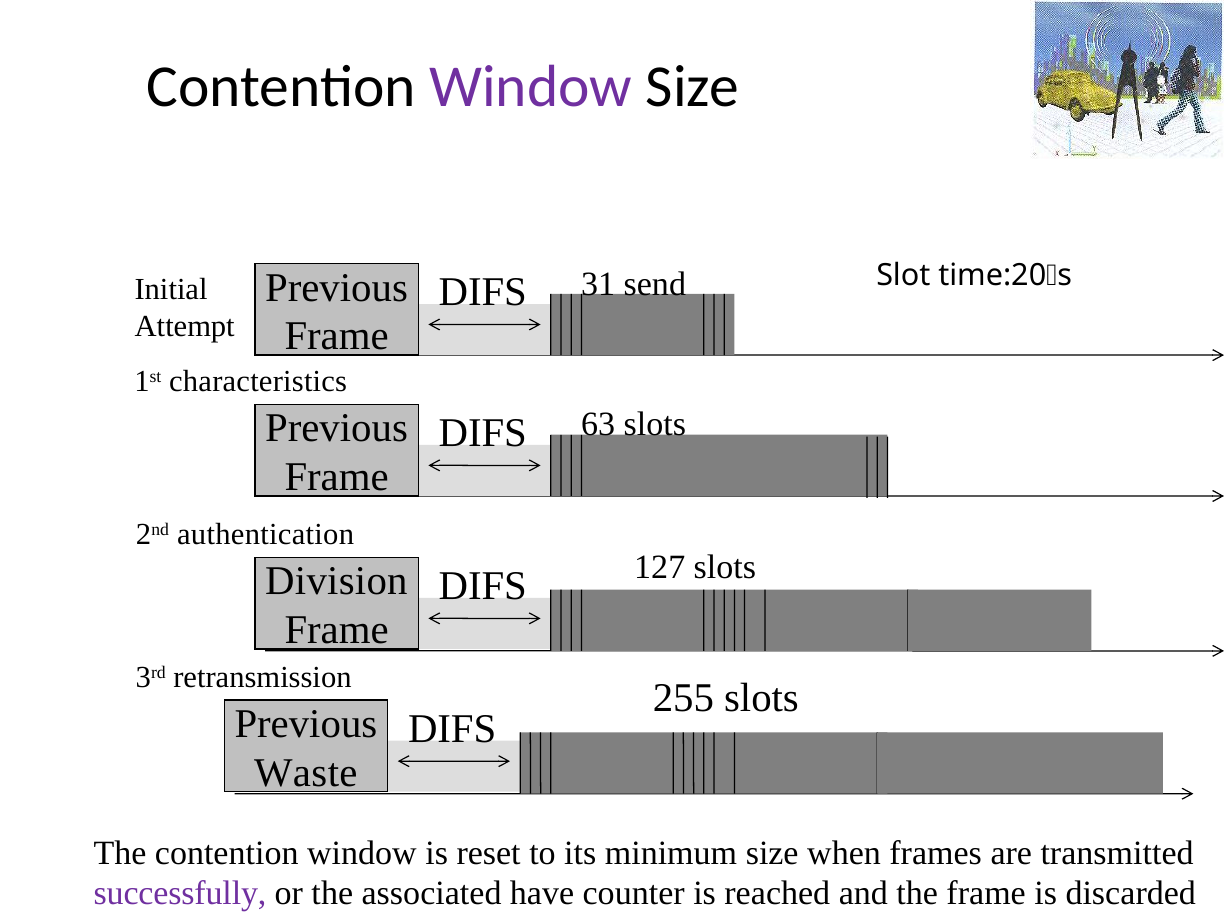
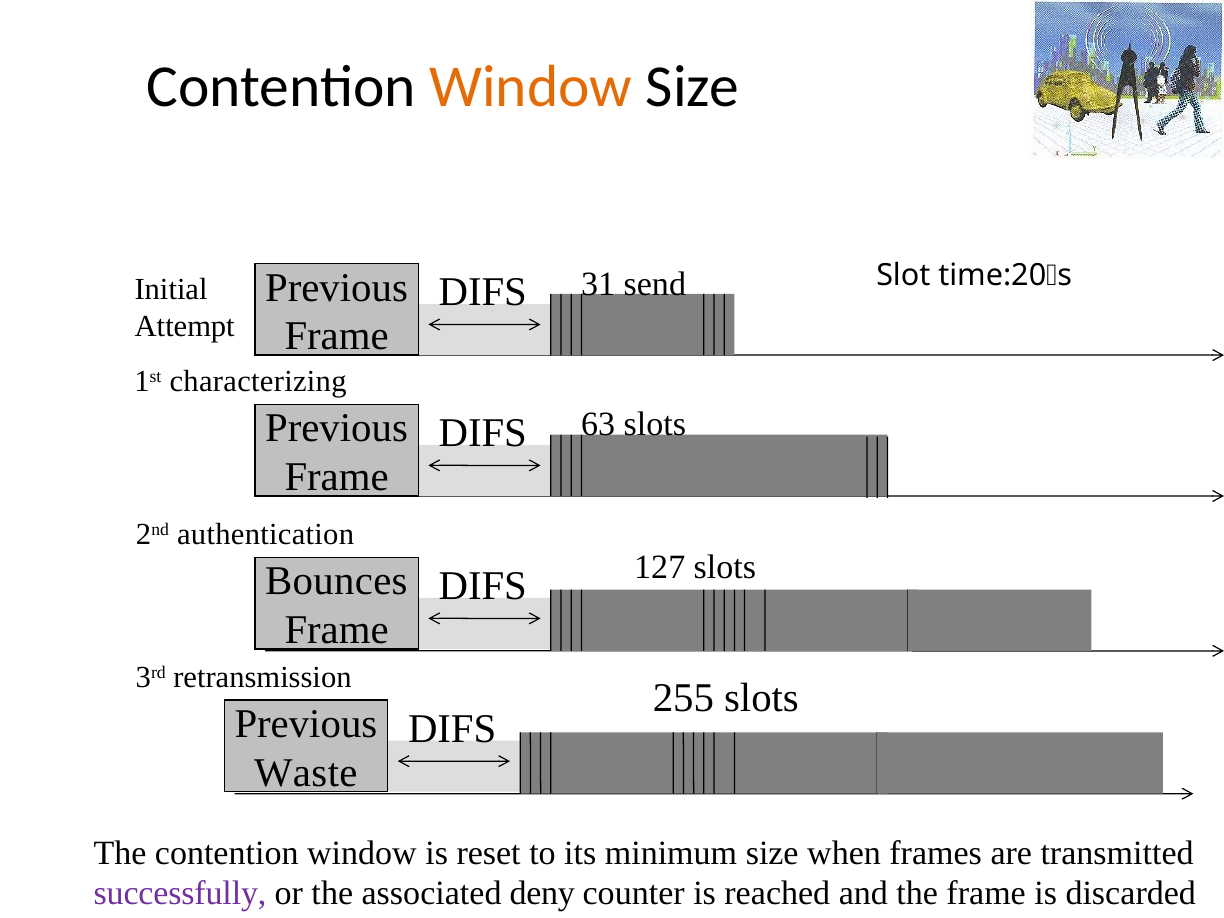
Window colour: purple -> orange (531, 87)
characteristics: characteristics -> characterizing (258, 382)
Division: Division -> Bounces (336, 581)
have: have -> deny (542, 894)
